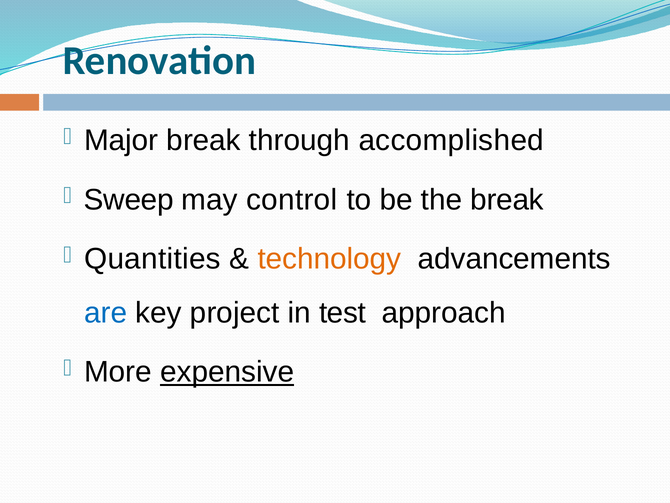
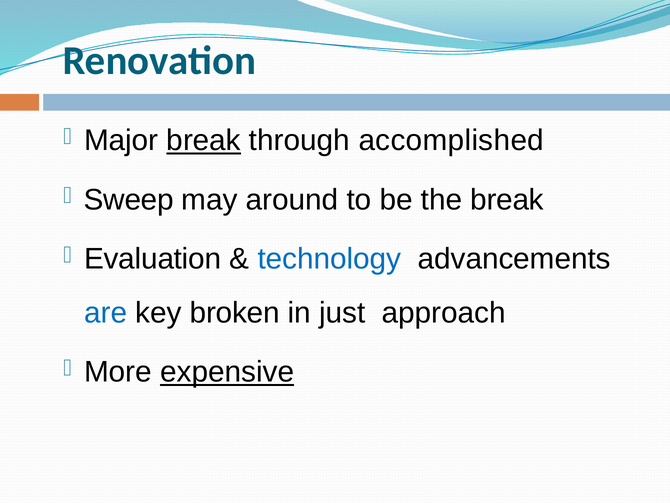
break underline: none -> present (204, 140)
control: control -> around (292, 200)
Quantities: Quantities -> Evaluation (153, 259)
technology colour: orange -> blue (329, 259)
project: project -> broken (235, 312)
test: test -> just (342, 312)
